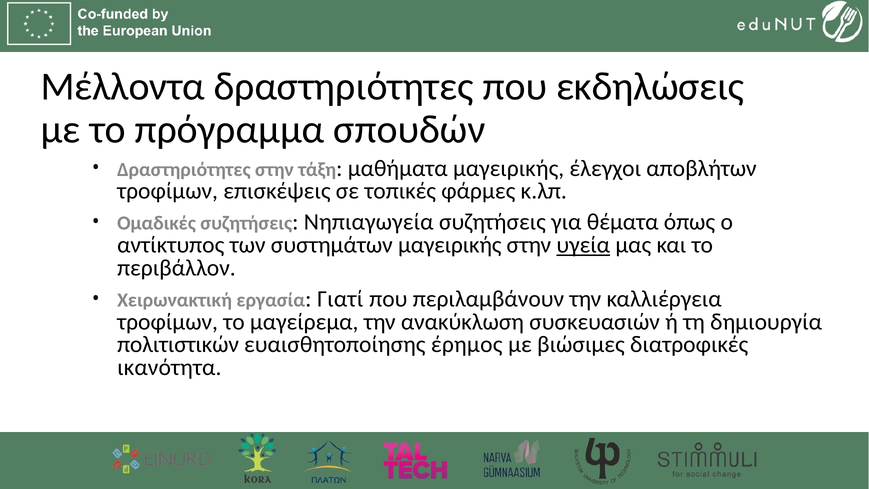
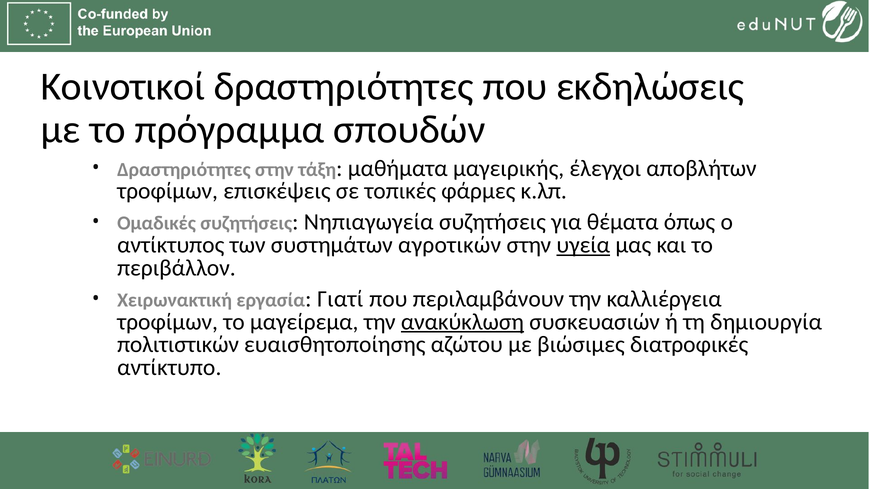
Μέλλοντα: Μέλλοντα -> Κοινοτικοί (123, 86)
συστημάτων μαγειρικής: μαγειρικής -> αγροτικών (450, 245)
ανακύκλωση underline: none -> present (462, 322)
έρημος: έρημος -> αζώτου (467, 345)
ικανότητα: ικανότητα -> αντίκτυπο (169, 367)
